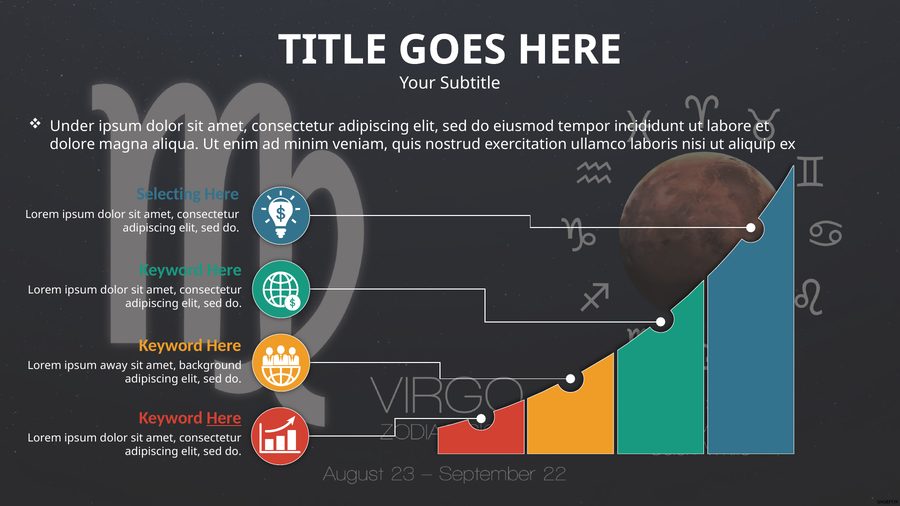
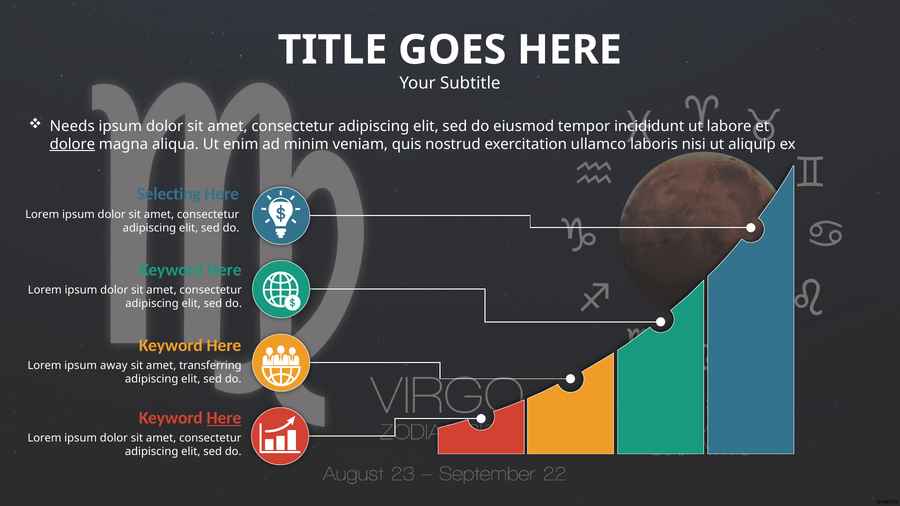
Under: Under -> Needs (72, 126)
dolore underline: none -> present (72, 144)
background: background -> transferring (210, 366)
